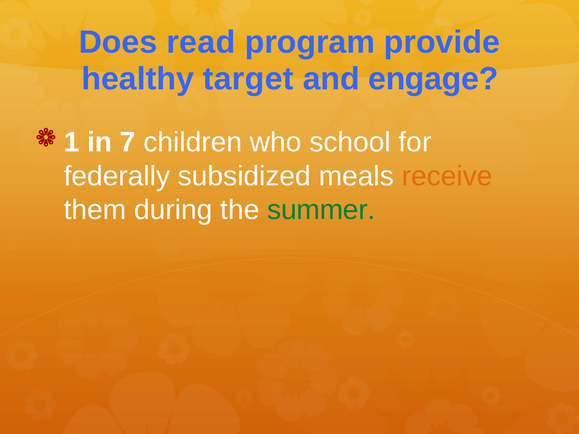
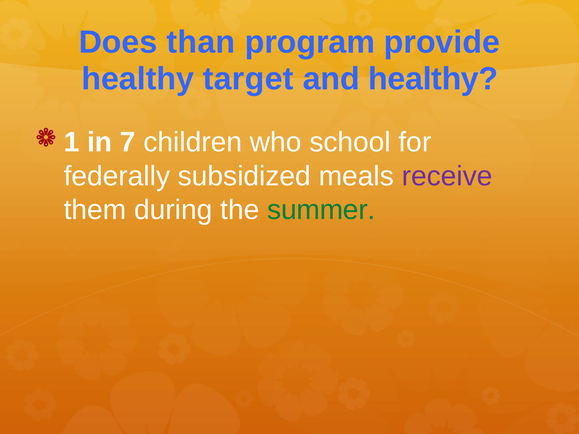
read: read -> than (201, 42)
and engage: engage -> healthy (433, 79)
receive colour: orange -> purple (447, 176)
